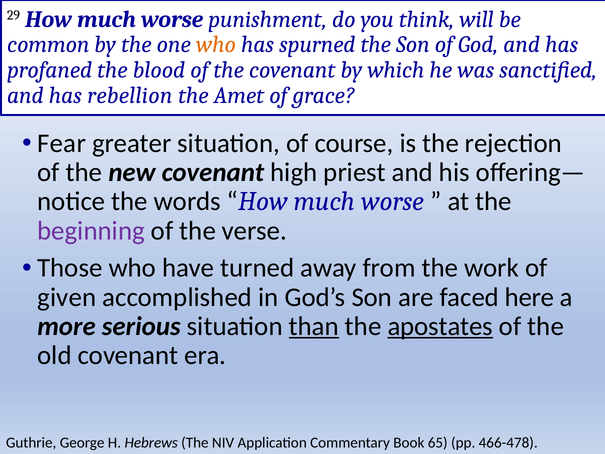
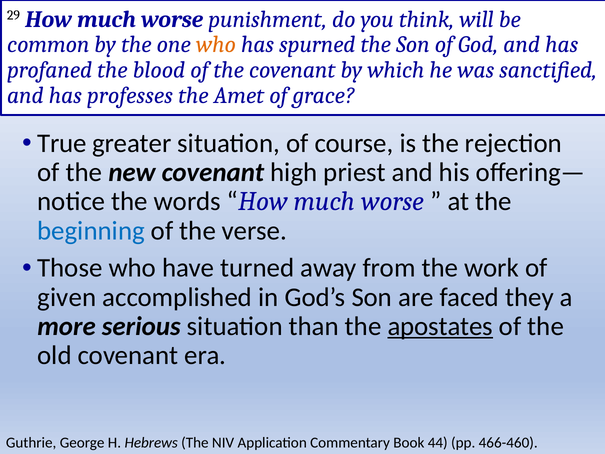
rebellion: rebellion -> professes (130, 95)
Fear: Fear -> True (62, 143)
beginning colour: purple -> blue (91, 231)
here: here -> they (529, 297)
than underline: present -> none (314, 326)
65: 65 -> 44 (438, 442)
466-478: 466-478 -> 466-460 (508, 442)
